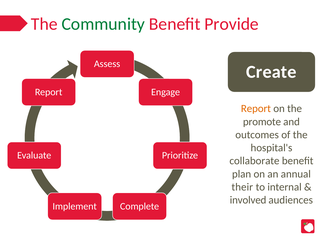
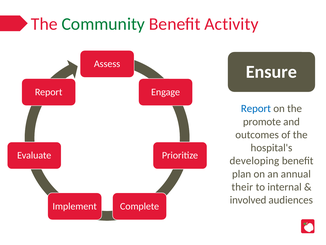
Provide: Provide -> Activity (232, 24)
Create: Create -> Ensure (271, 72)
Report colour: orange -> blue (256, 108)
collaborate: collaborate -> developing (254, 161)
